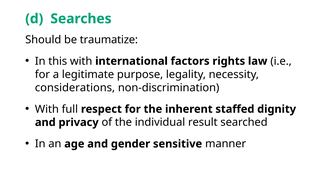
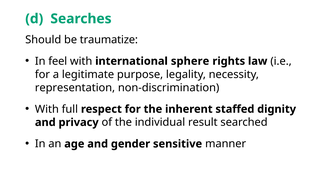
this: this -> feel (58, 61)
factors: factors -> sphere (190, 61)
considerations: considerations -> representation (75, 88)
